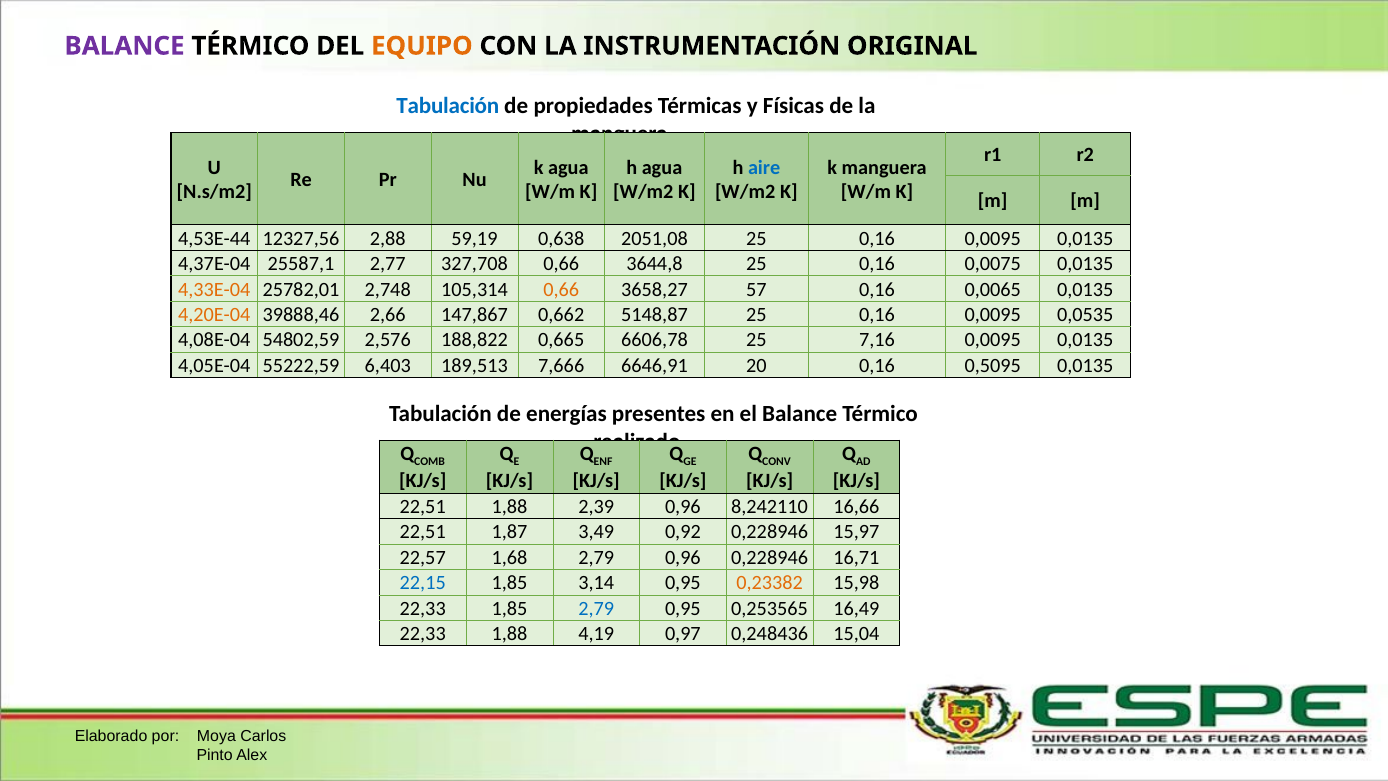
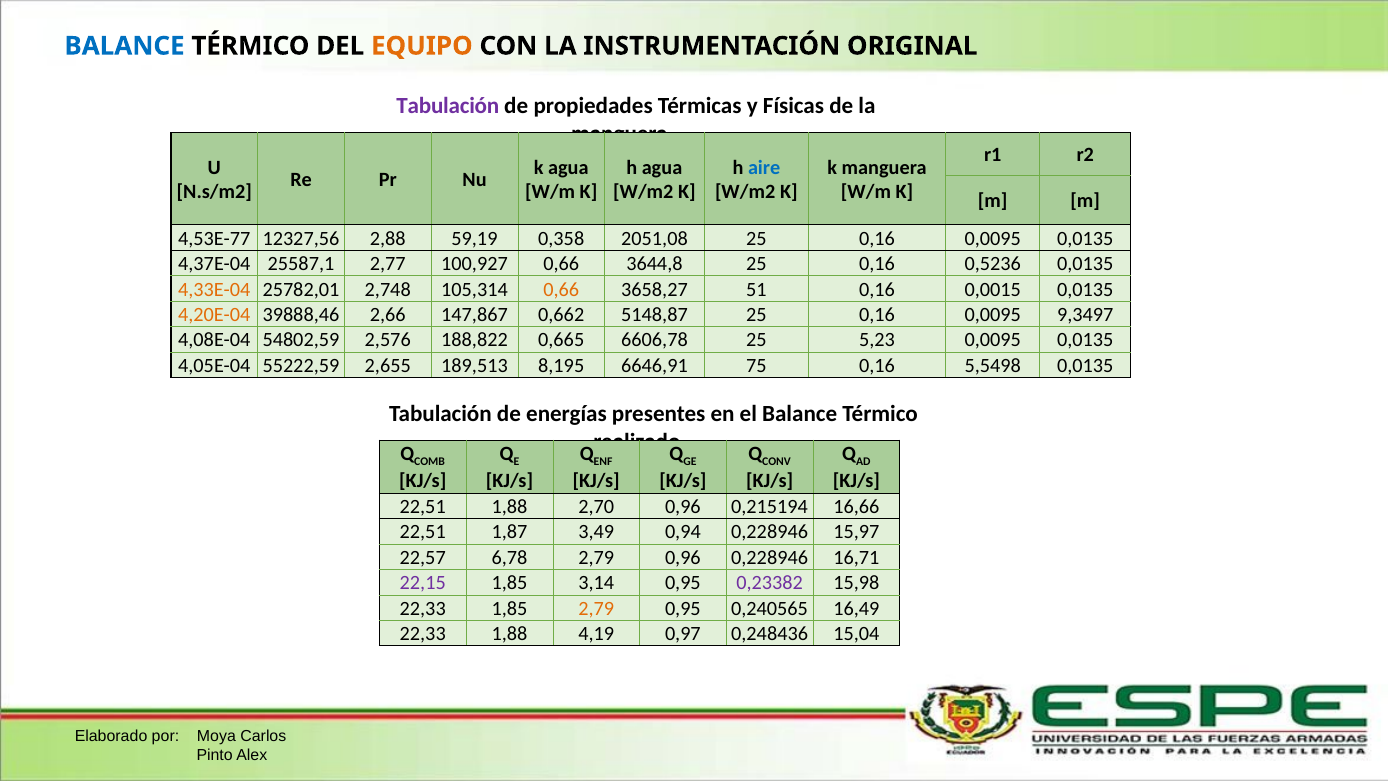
BALANCE colour: purple -> blue (125, 46)
Tabulación colour: blue -> purple (448, 106)
4,53E-44: 4,53E-44 -> 4,53E-77 (214, 238)
0,638: 0,638 -> 0,358 (561, 238)
327,708: 327,708 -> 100,927 (474, 264)
0,0075: 0,0075 -> 0,5236 (993, 264)
57: 57 -> 51 (756, 289)
0,0065: 0,0065 -> 0,0015 (993, 289)
0,0535: 0,0535 -> 9,3497 (1085, 315)
7,16: 7,16 -> 5,23 (877, 340)
6,403: 6,403 -> 2,655 (388, 365)
7,666: 7,666 -> 8,195 (561, 365)
20: 20 -> 75 (756, 365)
0,5095: 0,5095 -> 5,5498 (993, 365)
2,39: 2,39 -> 2,70 (596, 507)
8,242110: 8,242110 -> 0,215194 (770, 507)
0,92: 0,92 -> 0,94 (683, 532)
1,68: 1,68 -> 6,78 (509, 558)
22,15 colour: blue -> purple (423, 583)
0,23382 colour: orange -> purple (770, 583)
2,79 colour: blue -> orange (596, 608)
0,253565: 0,253565 -> 0,240565 (770, 608)
